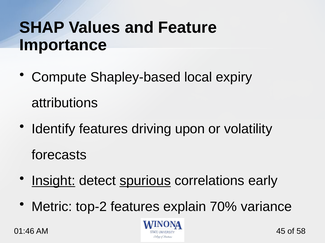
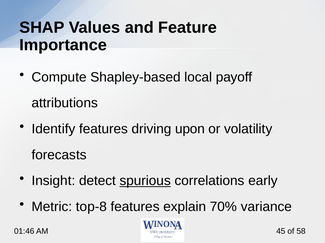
expiry: expiry -> payoff (234, 77)
Insight underline: present -> none (53, 181)
top‑2: top‑2 -> top‑8 (91, 207)
